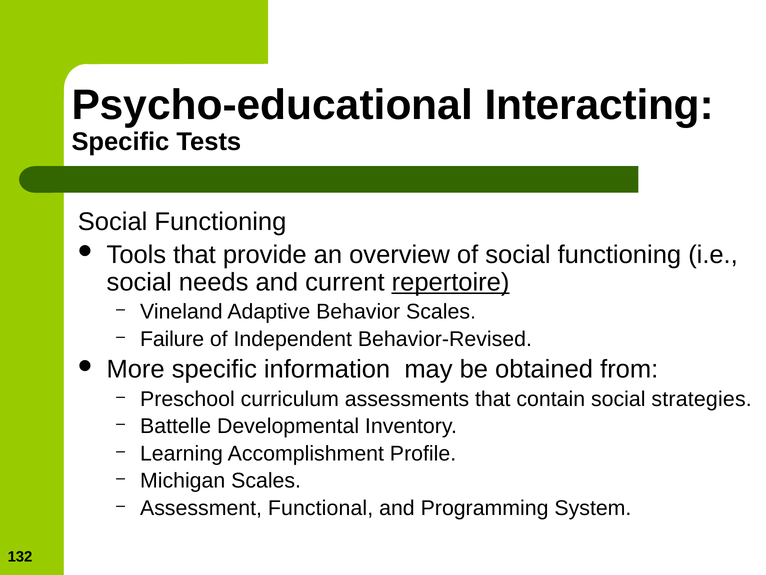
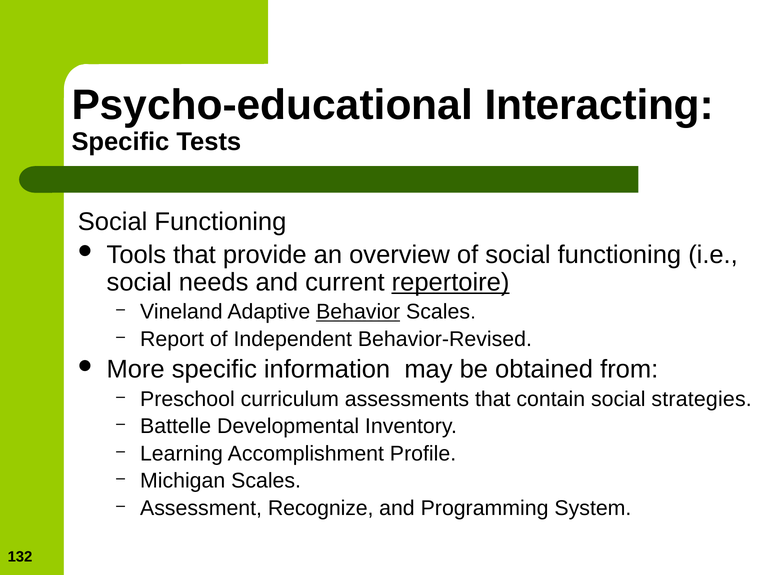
Behavior underline: none -> present (358, 311)
Failure: Failure -> Report (172, 339)
Functional: Functional -> Recognize (321, 508)
